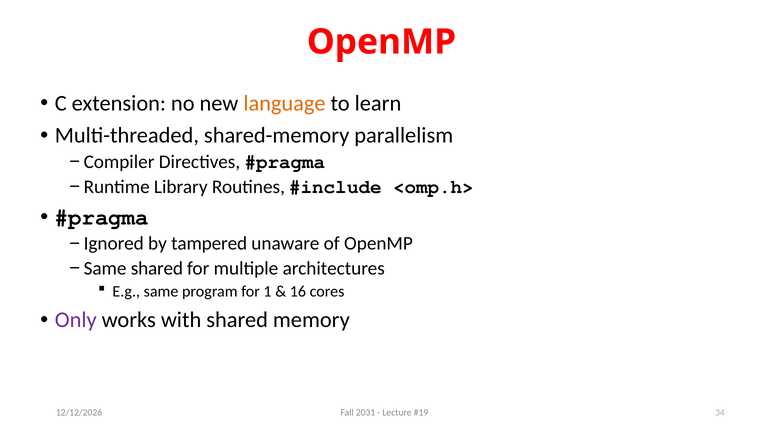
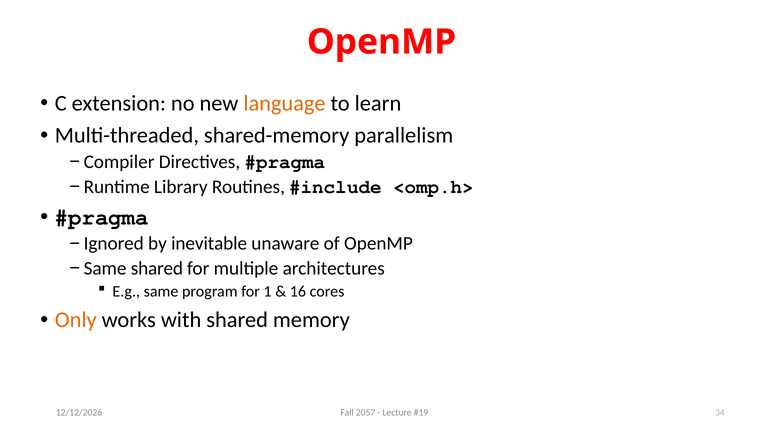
tampered: tampered -> inevitable (209, 244)
Only colour: purple -> orange (76, 320)
2031: 2031 -> 2057 (366, 413)
